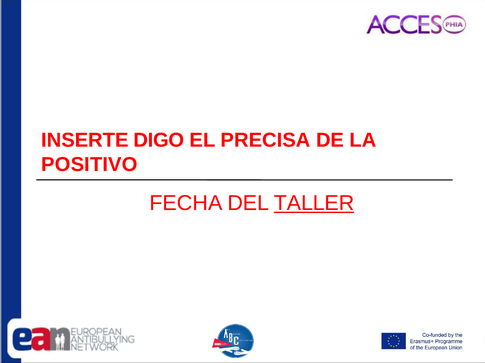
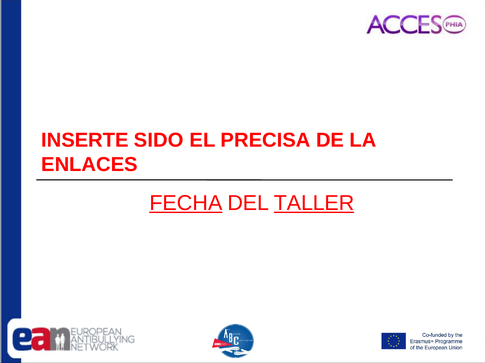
DIGO: DIGO -> SIDO (159, 141)
POSITIVO: POSITIVO -> ENLACES (89, 165)
FECHA underline: none -> present (186, 203)
